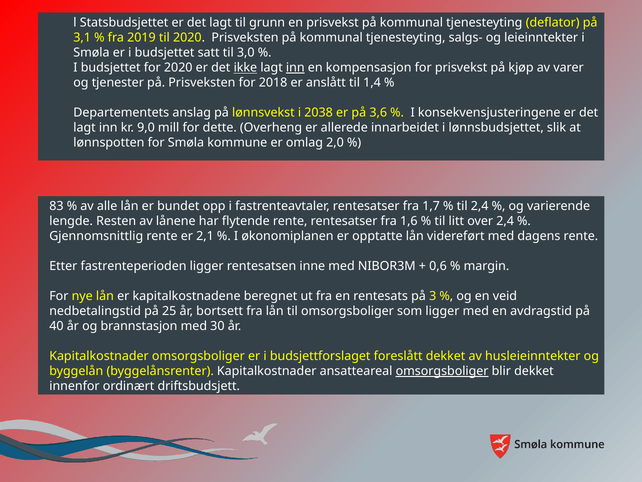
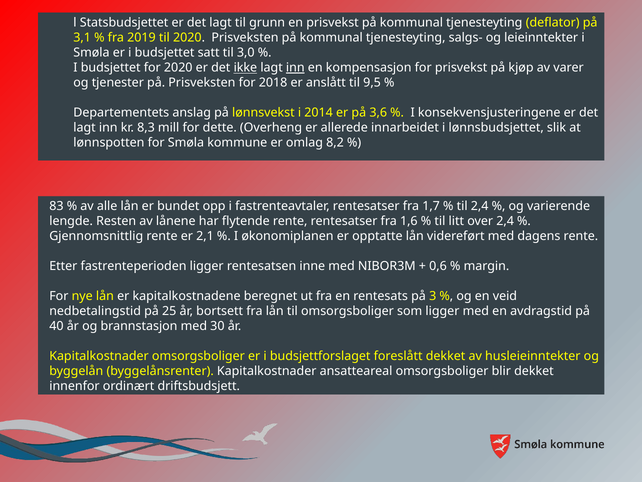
1,4: 1,4 -> 9,5 (372, 82)
2038: 2038 -> 2014 (319, 112)
9,0: 9,0 -> 8,3 (146, 127)
2,0: 2,0 -> 8,2 (335, 142)
omsorgsboliger underline: present -> none (442, 371)
